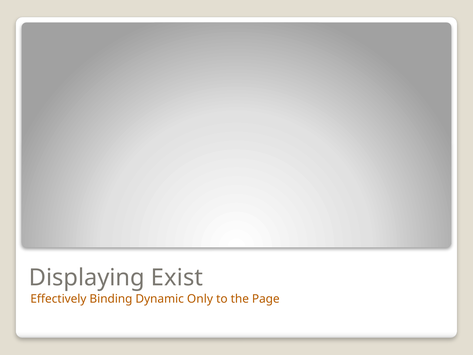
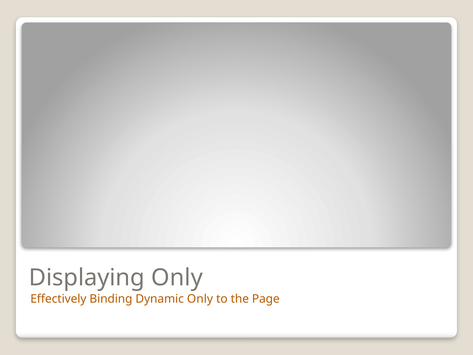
Displaying Exist: Exist -> Only (177, 277)
